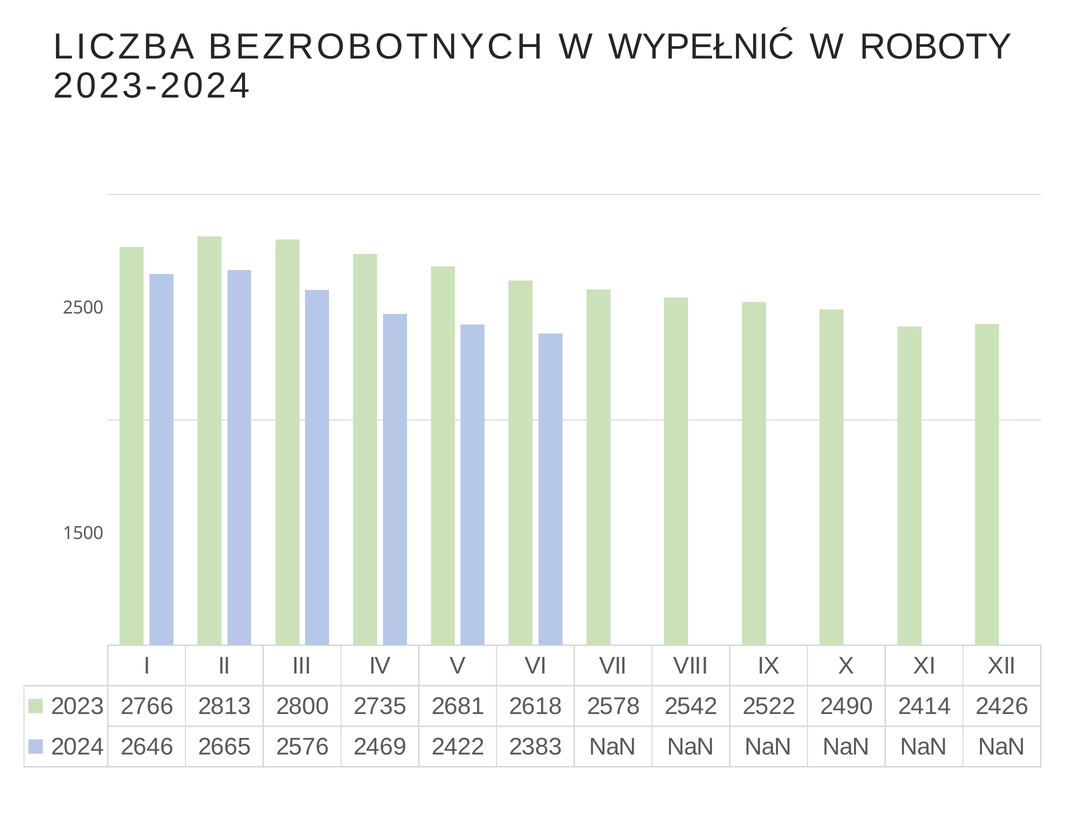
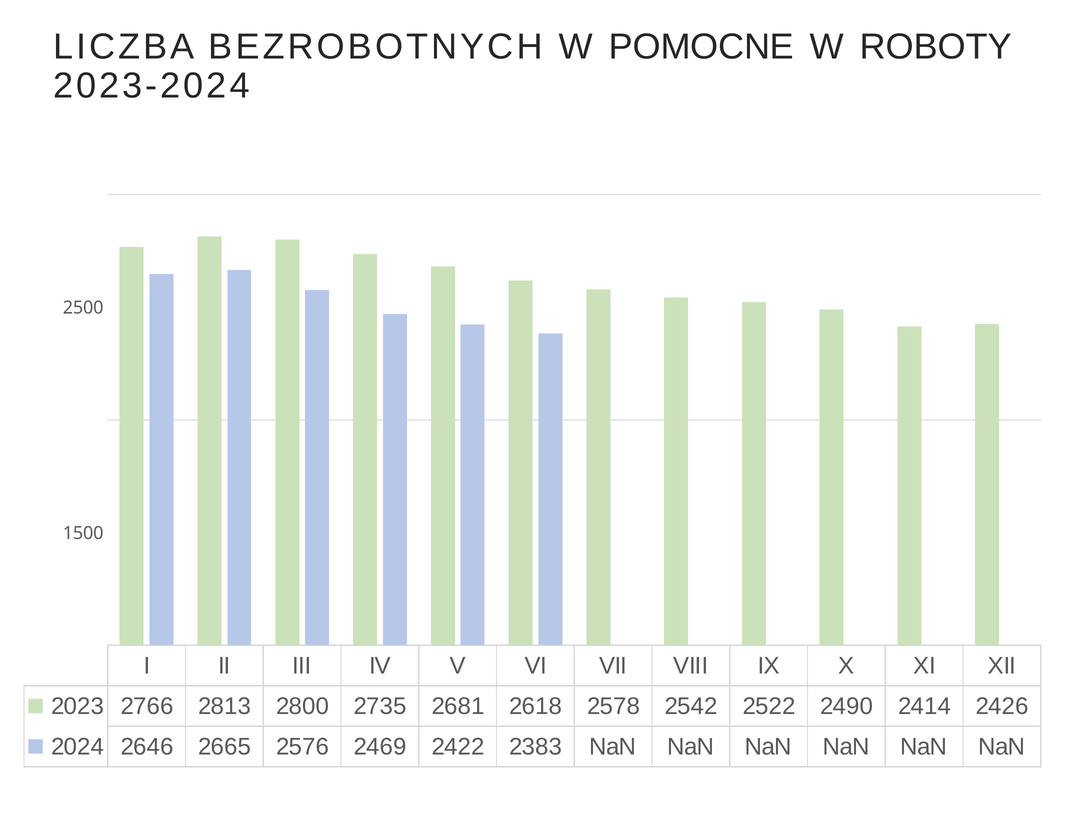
WYPEŁNIĆ: WYPEŁNIĆ -> POMOCNE (701, 47)
